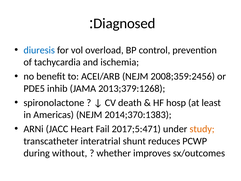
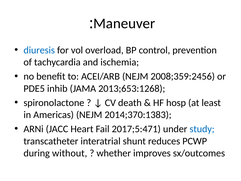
Diagnosed: Diagnosed -> Maneuver (124, 23)
2013;379:1268: 2013;379:1268 -> 2013;653:1268 (132, 88)
study colour: orange -> blue (202, 129)
